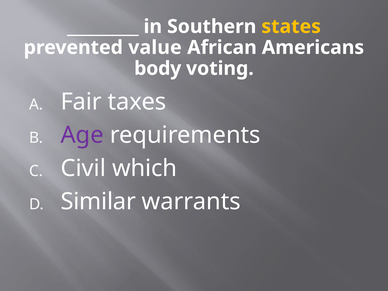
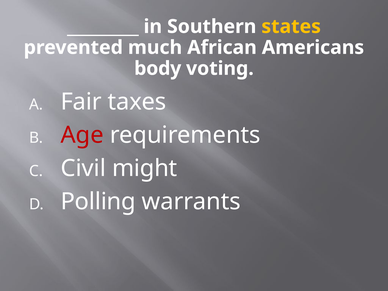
value: value -> much (155, 48)
Age colour: purple -> red (82, 135)
which: which -> might (145, 168)
Similar: Similar -> Polling (98, 202)
